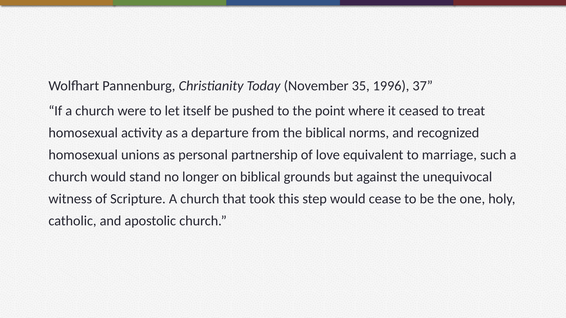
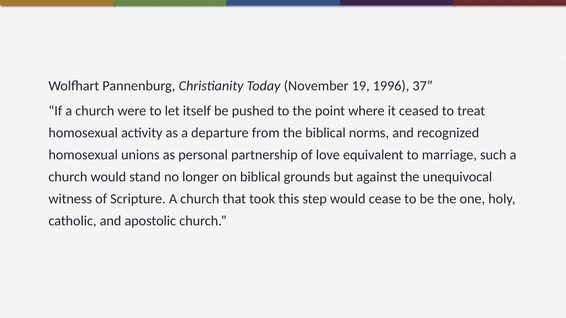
35: 35 -> 19 (361, 86)
